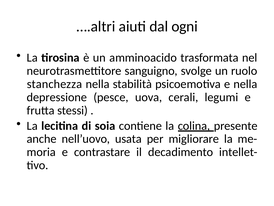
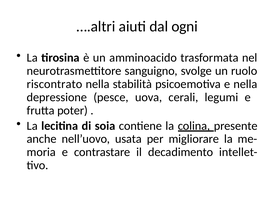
stanchezza: stanchezza -> riscontrato (54, 84)
stessi: stessi -> poter (73, 110)
